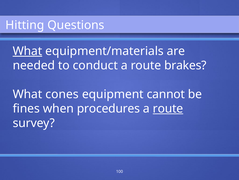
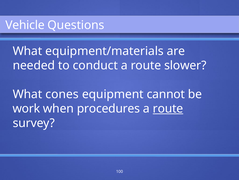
Hitting: Hitting -> Vehicle (25, 25)
What underline: present -> none (27, 51)
brakes: brakes -> slower (185, 65)
fines: fines -> work (26, 108)
